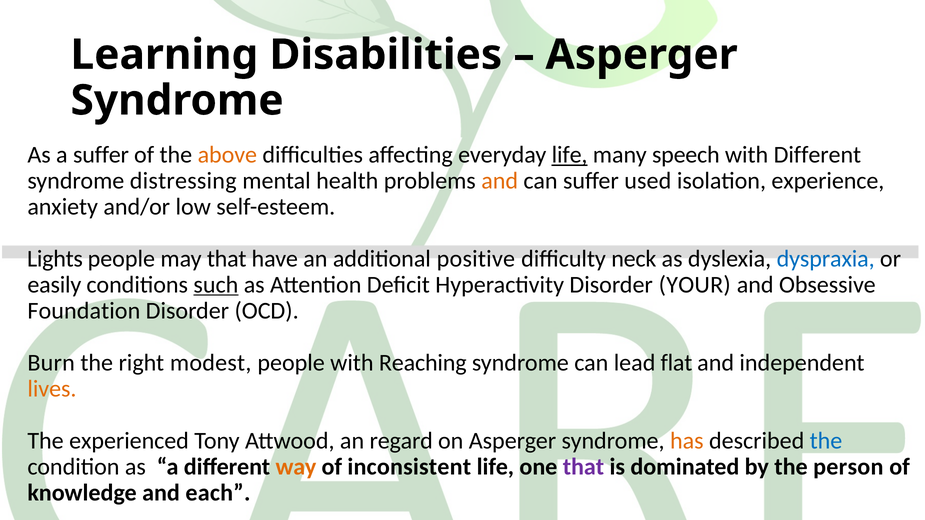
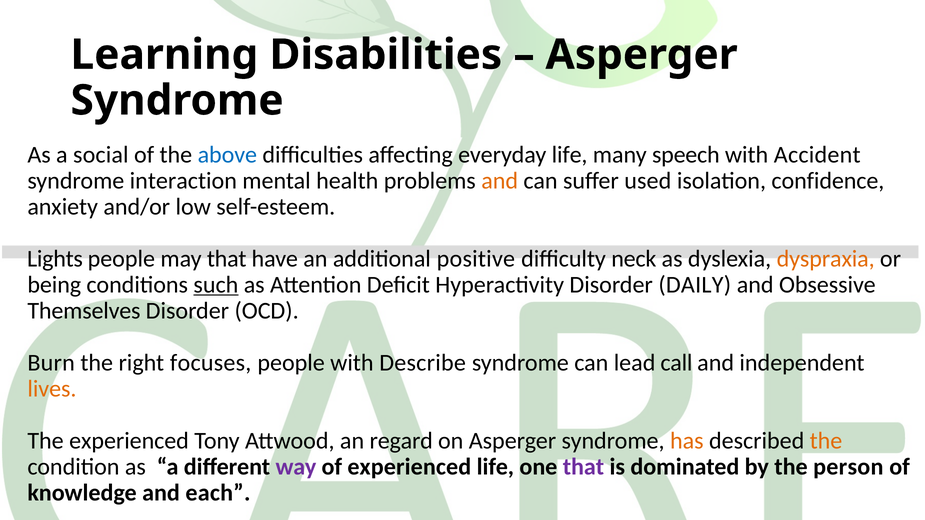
a suffer: suffer -> social (101, 155)
above colour: orange -> blue (227, 155)
life underline: present -> none (570, 155)
with Different: Different -> Accident (817, 155)
distressing: distressing -> interaction (183, 181)
experience: experience -> confidence (828, 181)
dyspraxia colour: blue -> orange (826, 259)
easily: easily -> being (54, 285)
YOUR: YOUR -> DAILY (695, 285)
Foundation: Foundation -> Themselves (84, 311)
modest: modest -> focuses (211, 363)
Reaching: Reaching -> Describe (423, 363)
flat: flat -> call (676, 363)
the colour: blue -> orange (826, 441)
way colour: orange -> purple (296, 467)
of inconsistent: inconsistent -> experienced (409, 467)
